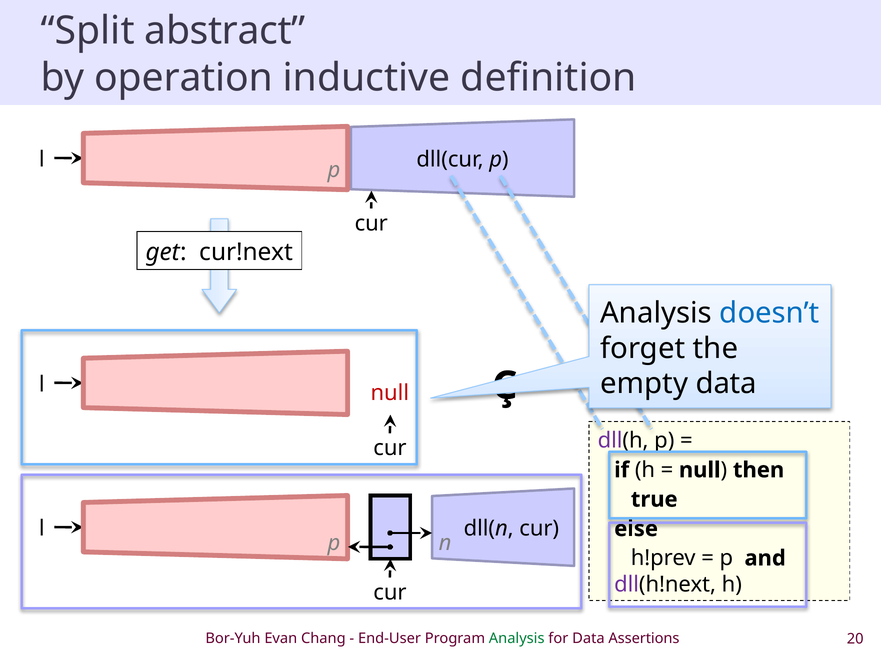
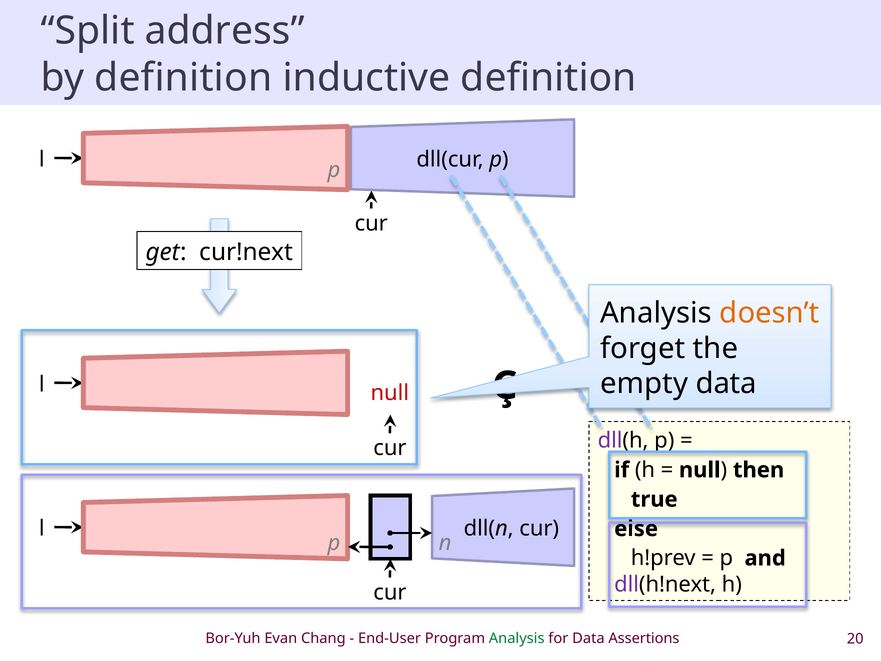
abstract: abstract -> address (225, 31)
by operation: operation -> definition (183, 78)
doesn’t colour: blue -> orange (770, 313)
